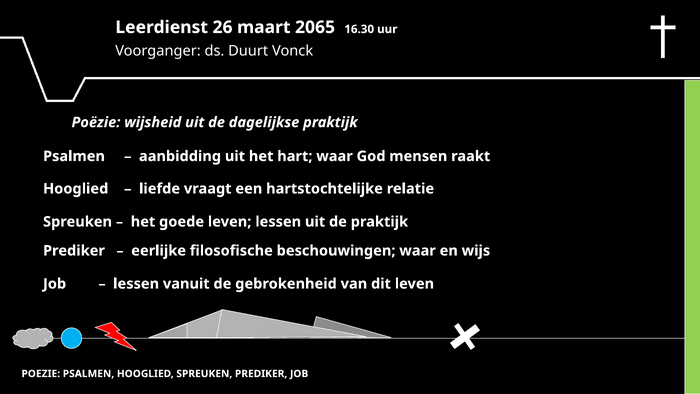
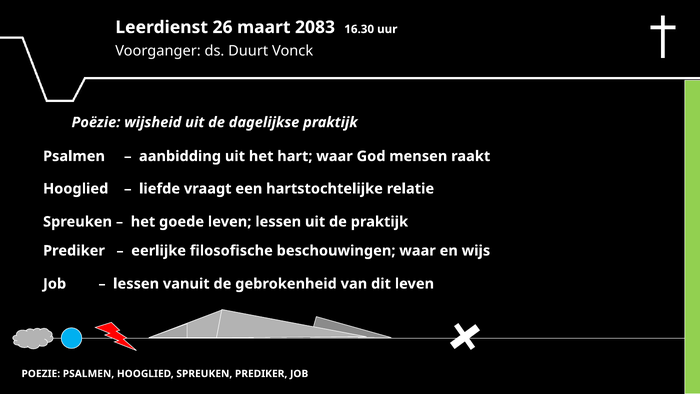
2065: 2065 -> 2083 (315, 27)
